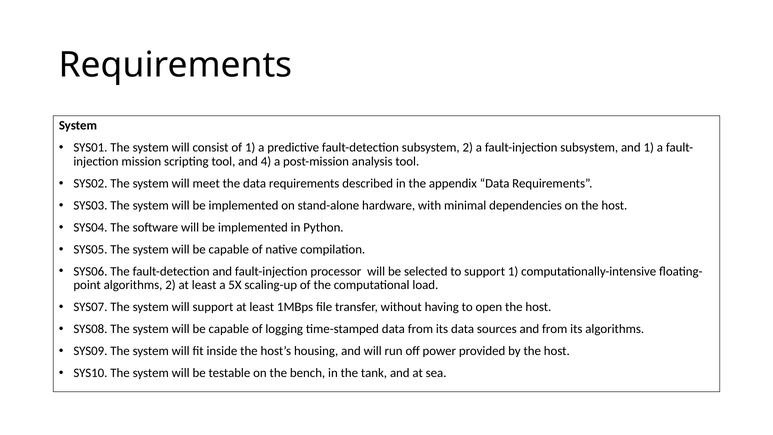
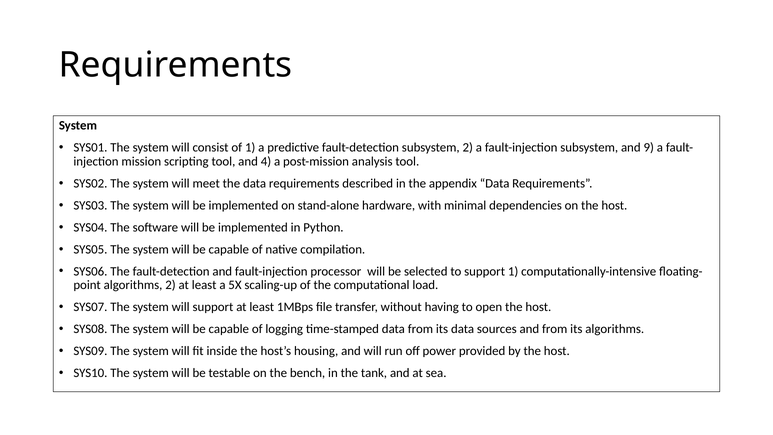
and 1: 1 -> 9 (649, 147)
